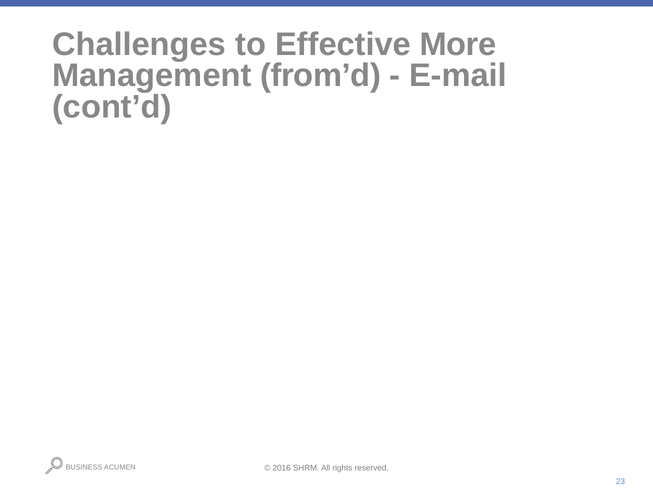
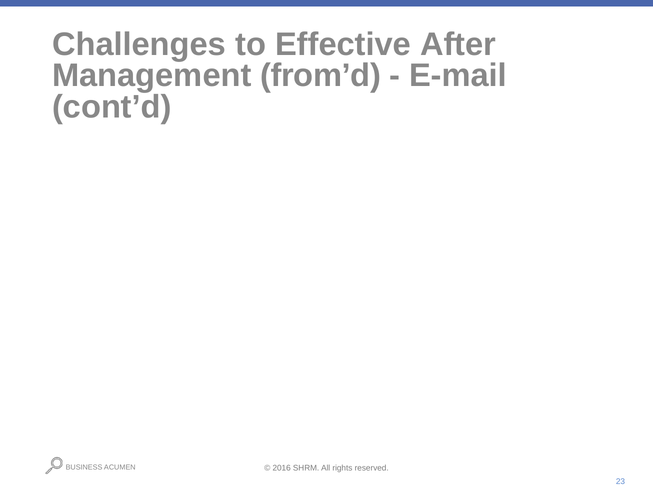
More: More -> After (458, 44)
